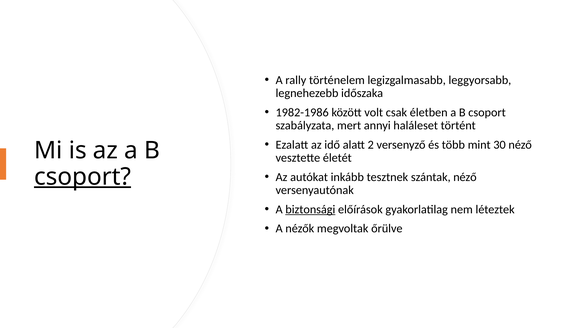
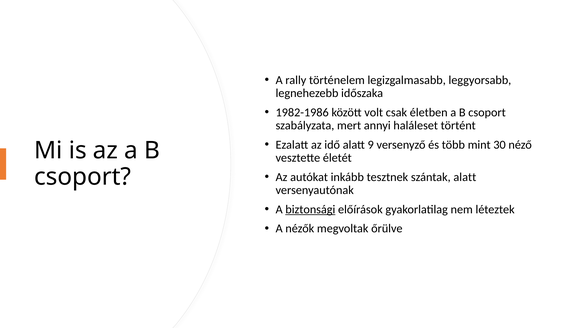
2: 2 -> 9 (371, 145)
csoport underline: present -> none (83, 177)
szántak néző: néző -> alatt (465, 177)
